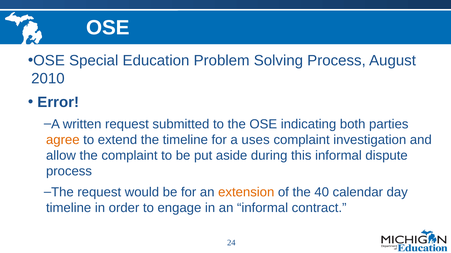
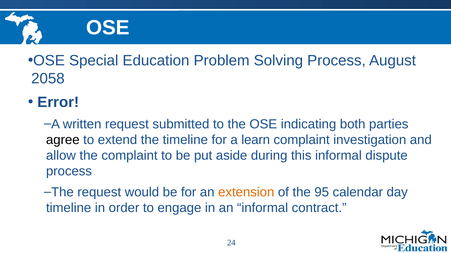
2010: 2010 -> 2058 (48, 79)
agree colour: orange -> black (63, 140)
uses: uses -> learn (256, 140)
40: 40 -> 95 (322, 193)
